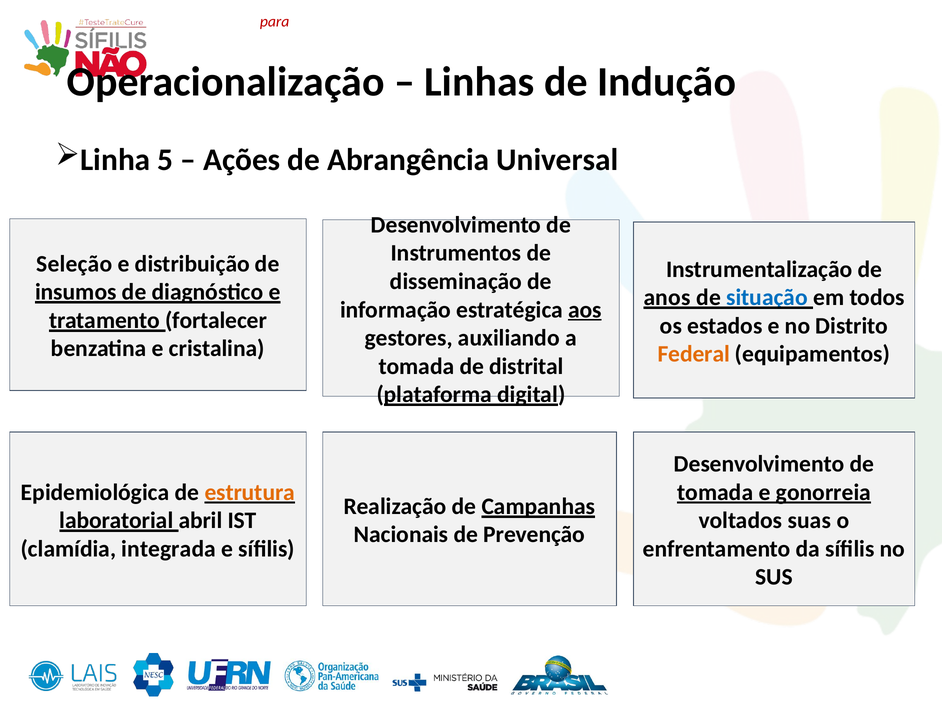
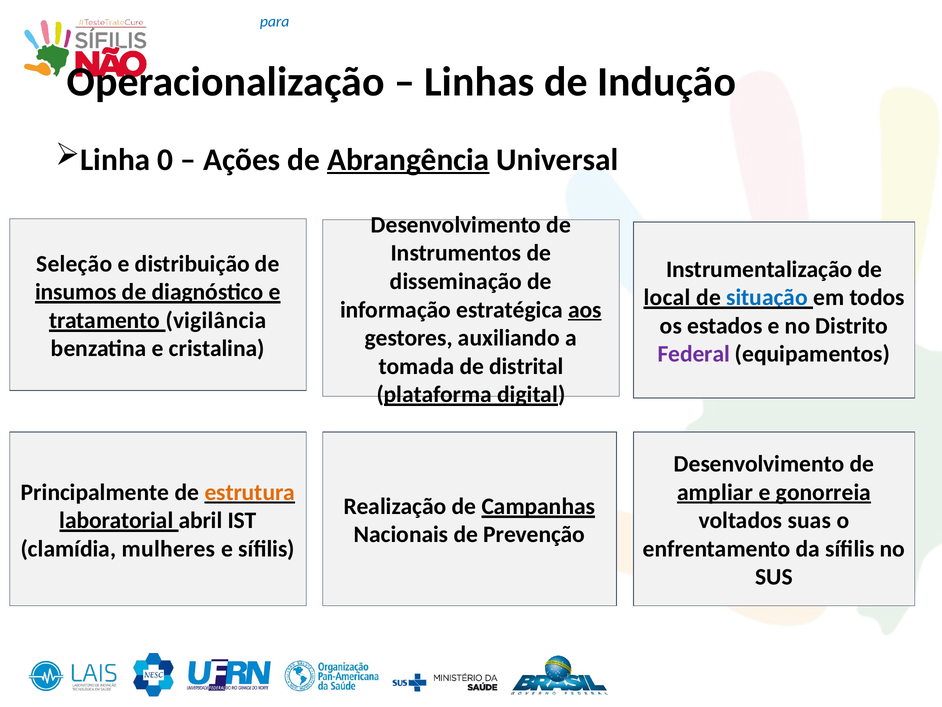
para colour: red -> blue (275, 21)
5: 5 -> 0 (165, 160)
Abrangência underline: none -> present (408, 160)
anos: anos -> local (667, 297)
fortalecer: fortalecer -> vigilância (216, 320)
Federal colour: orange -> purple (694, 354)
Epidemiológica: Epidemiológica -> Principalmente (95, 492)
tomada: tomada -> ampliar (715, 492)
integrada: integrada -> mulheres (169, 548)
